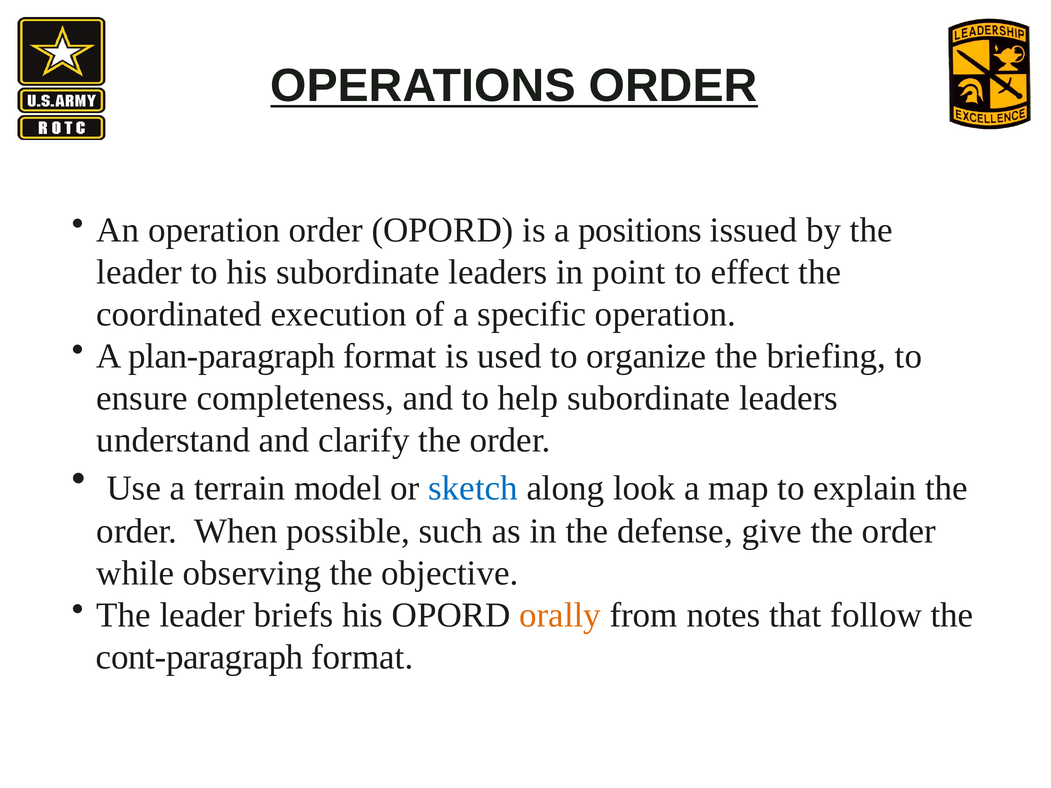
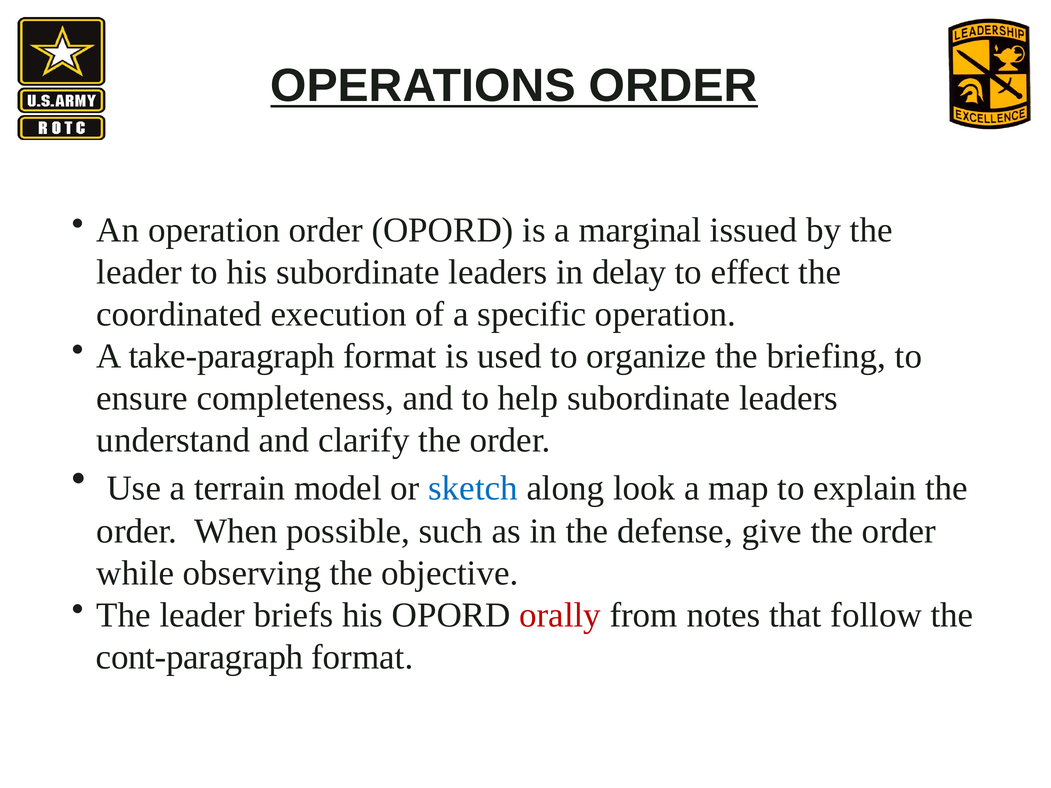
positions: positions -> marginal (640, 230)
point: point -> delay (629, 272)
plan-paragraph: plan-paragraph -> take-paragraph (232, 356)
orally colour: orange -> red (560, 615)
